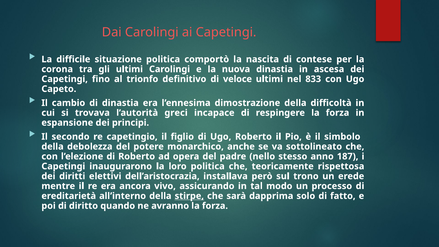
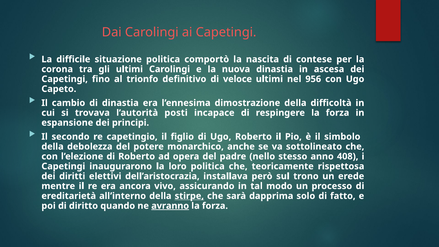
833: 833 -> 956 (313, 79)
greci: greci -> posti (176, 113)
187: 187 -> 408 (348, 156)
avranno underline: none -> present (170, 206)
